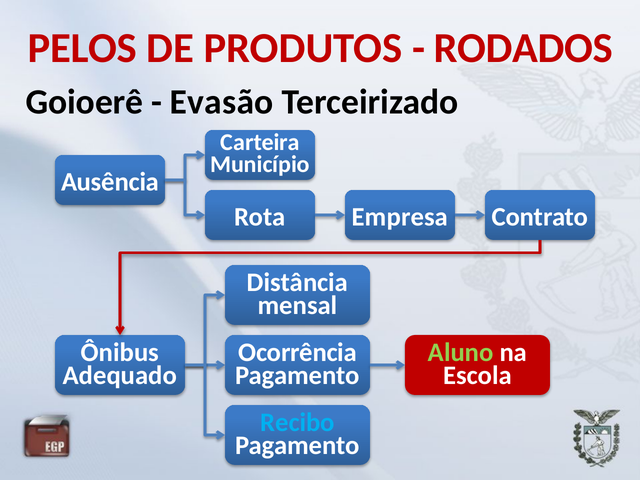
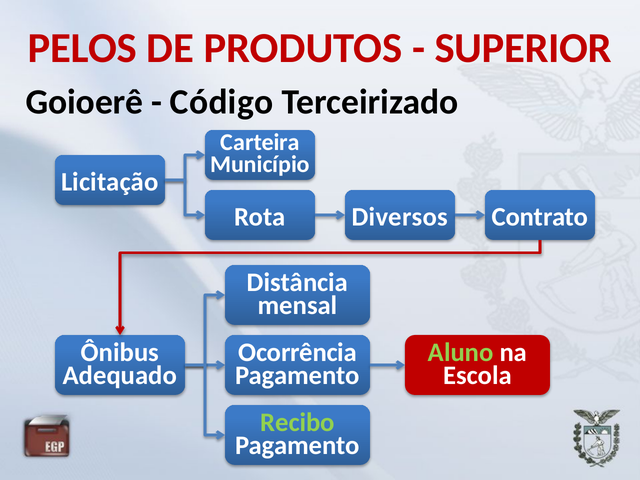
RODADOS: RODADOS -> SUPERIOR (523, 48)
Evasão: Evasão -> Código (222, 102)
Ausência: Ausência -> Licitação (110, 182)
Empresa: Empresa -> Diversos (400, 217)
Recibo colour: light blue -> light green (297, 422)
